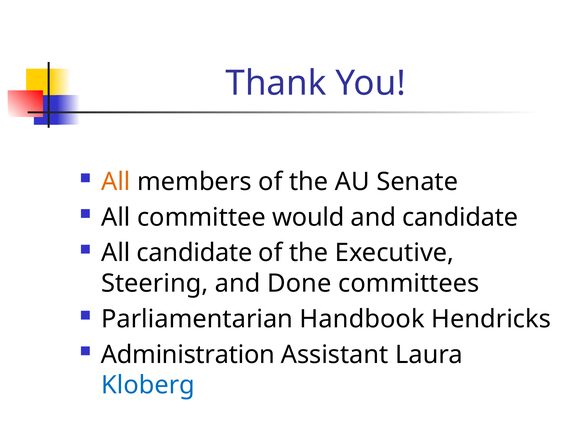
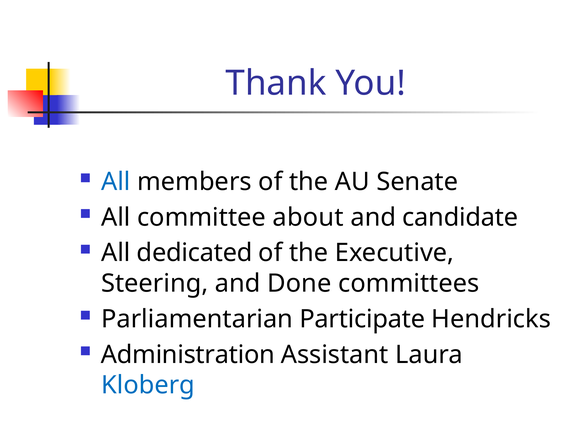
All colour: orange -> blue (116, 182)
would: would -> about (308, 217)
All candidate: candidate -> dedicated (195, 253)
Handbook: Handbook -> Participate (362, 319)
